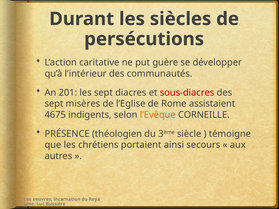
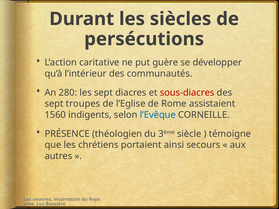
201: 201 -> 280 (68, 93)
misères: misères -> troupes (83, 104)
4675: 4675 -> 1560 (55, 115)
l’Evêque colour: orange -> blue (158, 115)
